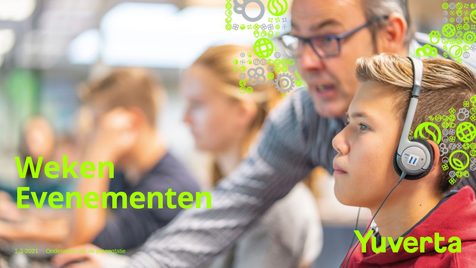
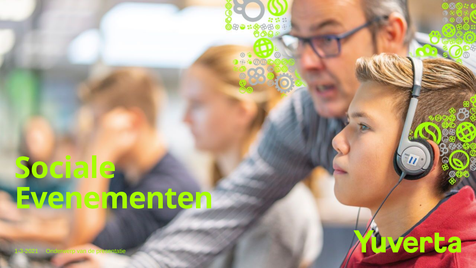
Weken: Weken -> Sociale (65, 168)
